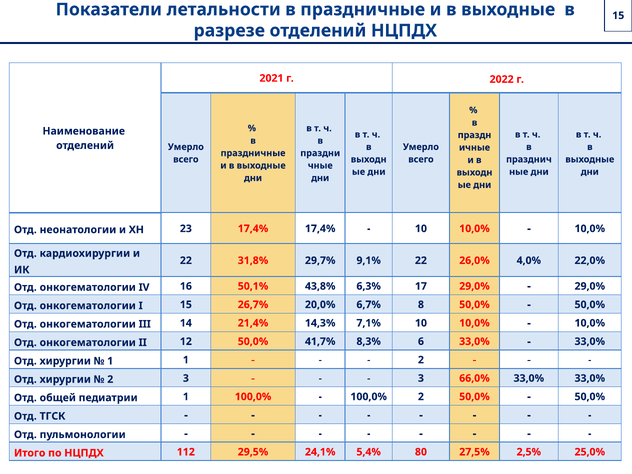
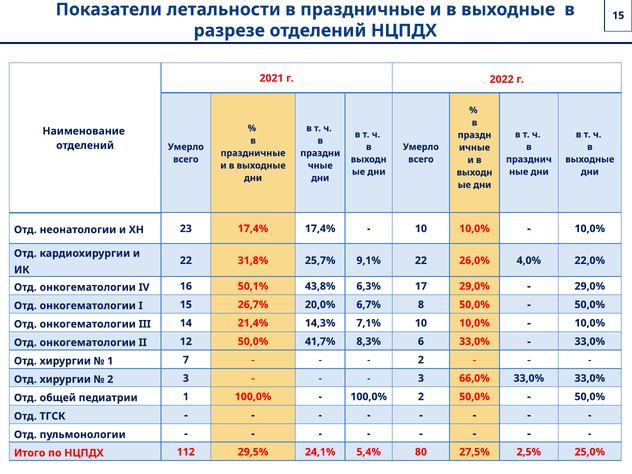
29,7%: 29,7% -> 25,7% (320, 261)
1: 1 -> 7 (186, 360)
